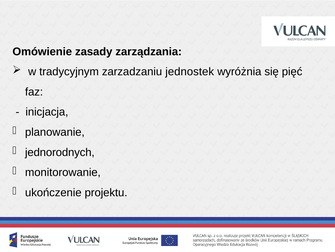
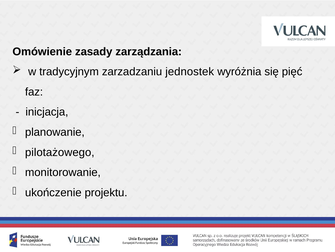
jednorodnych: jednorodnych -> pilotażowego (60, 152)
